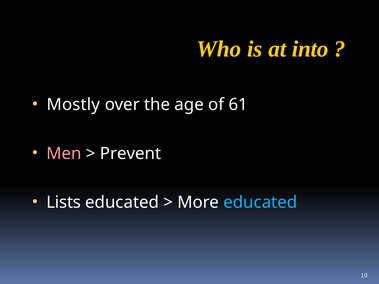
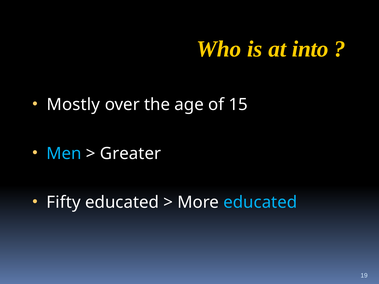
61: 61 -> 15 (238, 105)
Men colour: pink -> light blue (64, 154)
Prevent: Prevent -> Greater (131, 154)
Lists: Lists -> Fifty (64, 202)
